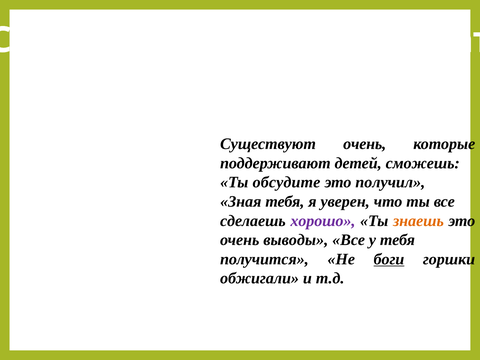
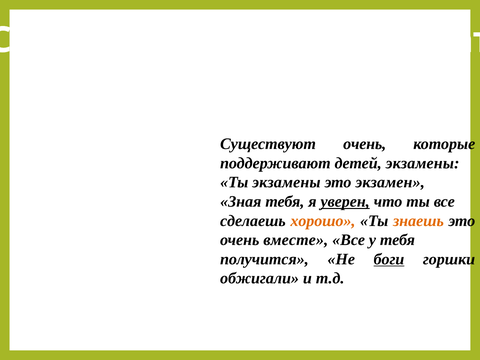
детей сможешь: сможешь -> экзамены (423, 163)
Ты обсудите: обсудите -> экзамены (286, 182)
получил: получил -> экзамен (390, 182)
уверен underline: none -> present (345, 202)
хорошо colour: purple -> orange (323, 221)
выводы: выводы -> вместе (296, 240)
